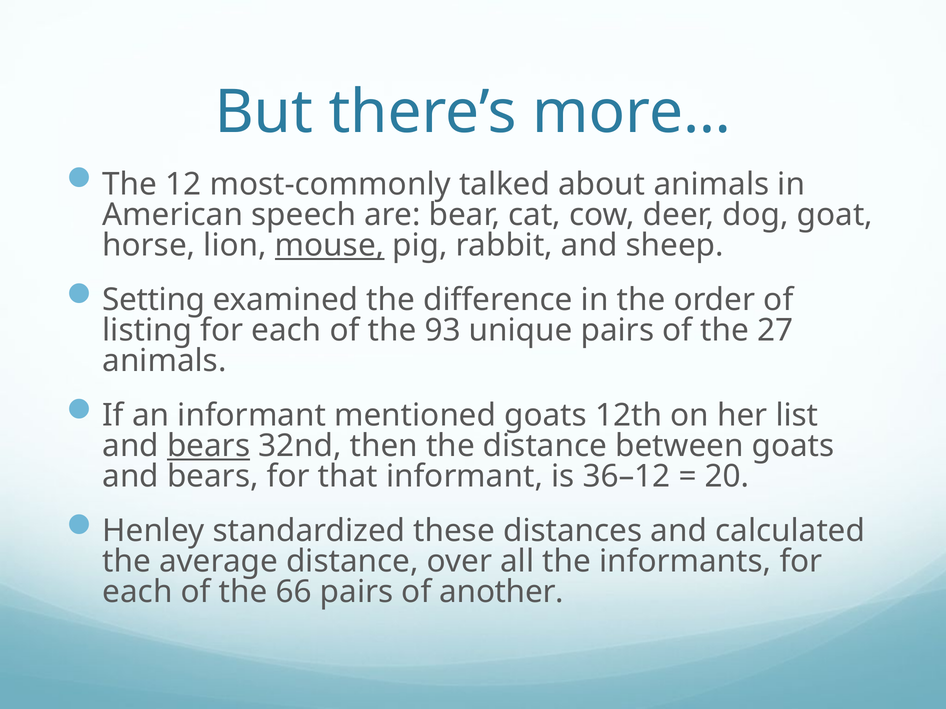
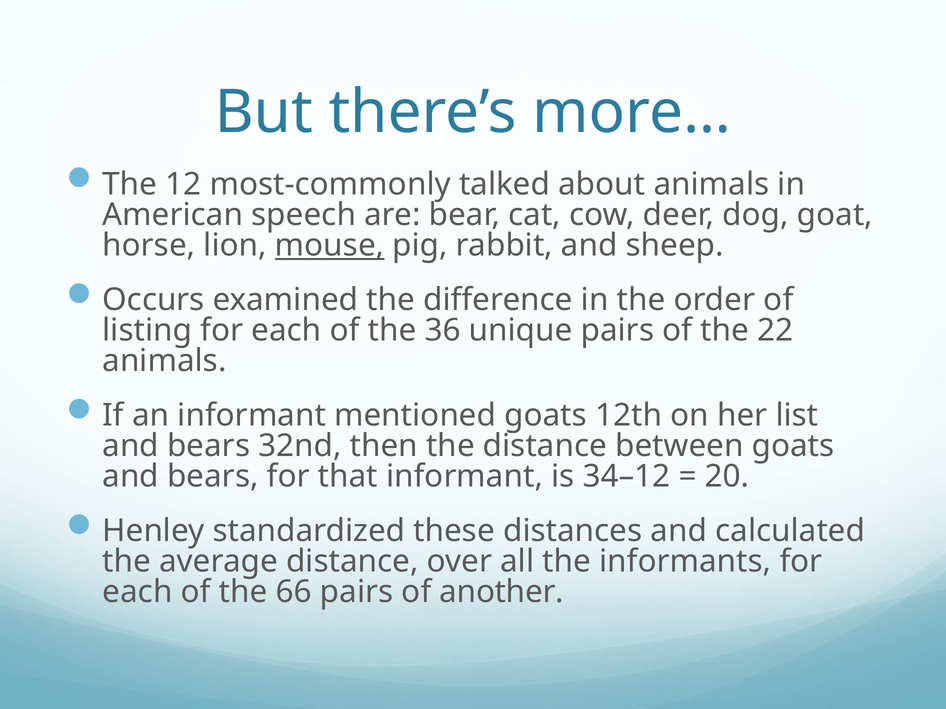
Setting: Setting -> Occurs (153, 300)
93: 93 -> 36 (443, 331)
27: 27 -> 22 (775, 331)
bears underline: present -> none (209, 446)
36–12: 36–12 -> 34–12 (627, 477)
